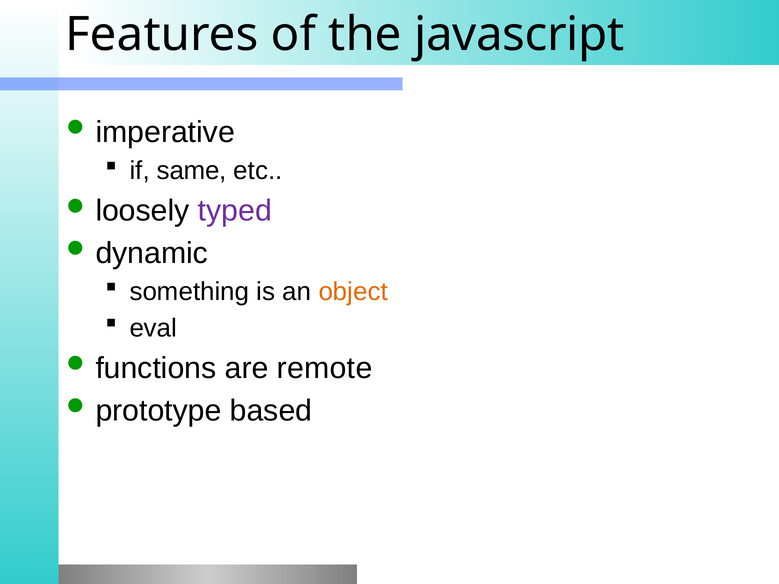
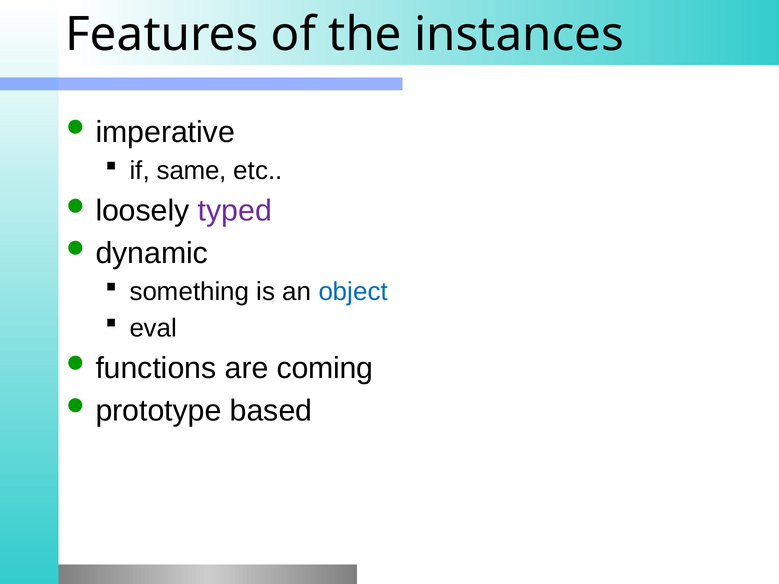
javascript: javascript -> instances (519, 35)
object colour: orange -> blue (353, 292)
remote: remote -> coming (325, 368)
